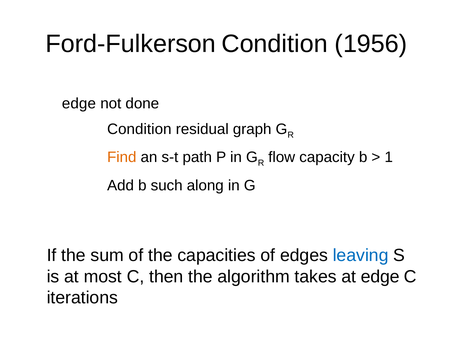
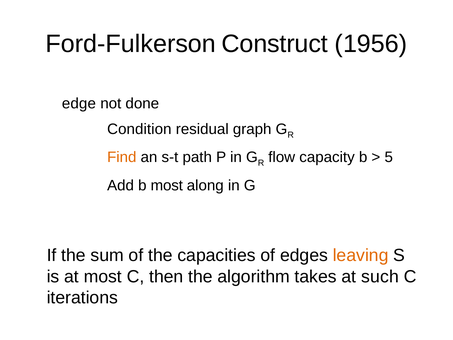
Ford-Fulkerson Condition: Condition -> Construct (275, 44)
1: 1 -> 5 (389, 157)
b such: such -> most (167, 185)
leaving colour: blue -> orange (361, 255)
at edge: edge -> such (380, 276)
